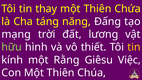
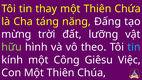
mạng: mạng -> mừng (16, 34)
lương: lương -> lưỡng (103, 34)
thiết: thiết -> theo (94, 47)
tin colour: yellow -> light blue (134, 47)
Rằng: Rằng -> Công (67, 60)
